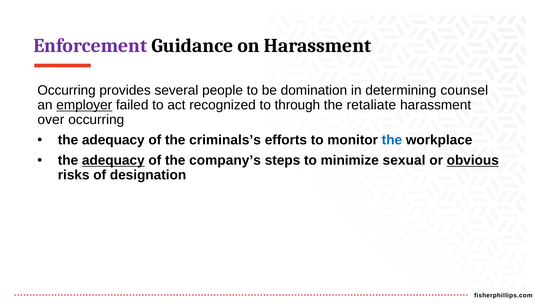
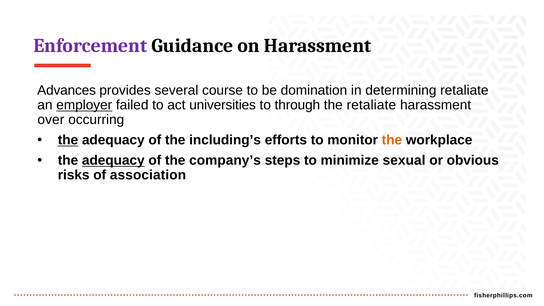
Occurring: Occurring -> Advances (67, 90)
people: people -> course (223, 90)
determining counsel: counsel -> retaliate (464, 90)
recognized: recognized -> universities (223, 105)
the underline: none -> present (68, 140)
criminals’s: criminals’s -> including’s (225, 140)
the colour: blue -> orange (392, 140)
obvious underline: present -> none (473, 160)
designation: designation -> association (148, 175)
